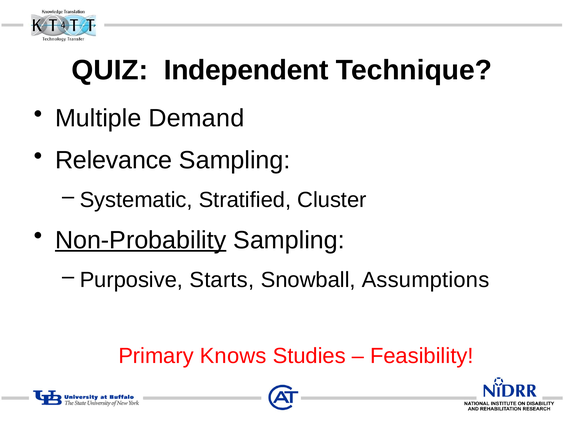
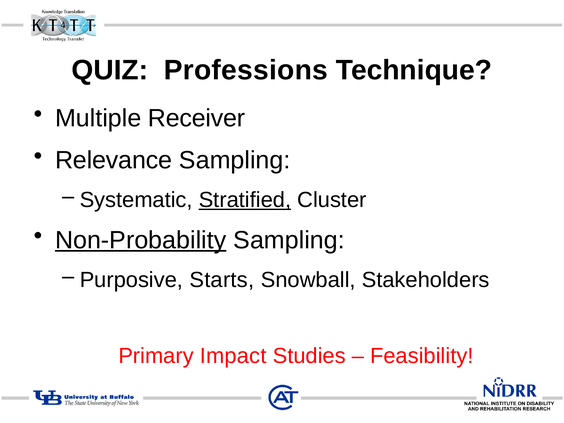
Independent: Independent -> Professions (246, 70)
Demand: Demand -> Receiver (197, 118)
Stratified underline: none -> present (245, 200)
Assumptions: Assumptions -> Stakeholders (426, 280)
Knows: Knows -> Impact (233, 356)
